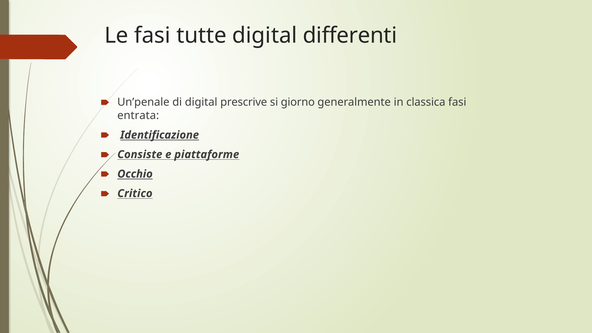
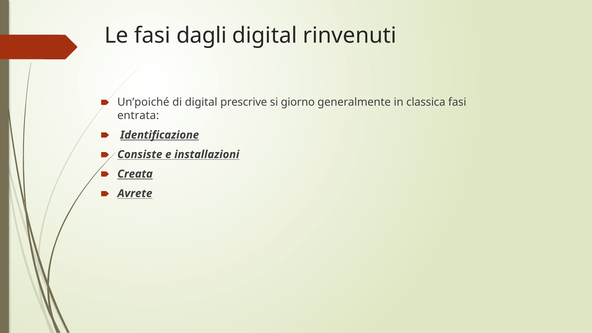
tutte: tutte -> dagli (202, 36)
differenti: differenti -> rinvenuti (350, 36)
Un’penale: Un’penale -> Un’poiché (143, 102)
piattaforme: piattaforme -> installazioni (207, 154)
Occhio: Occhio -> Creata (135, 174)
Critico: Critico -> Avrete (135, 193)
